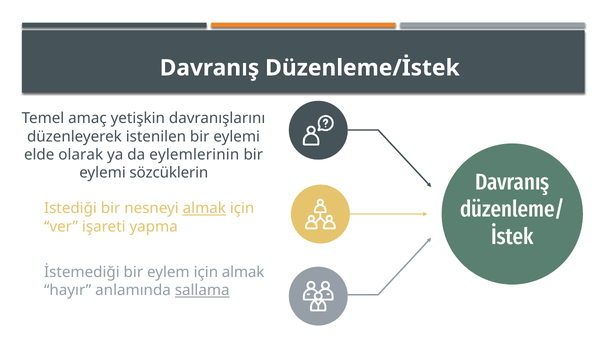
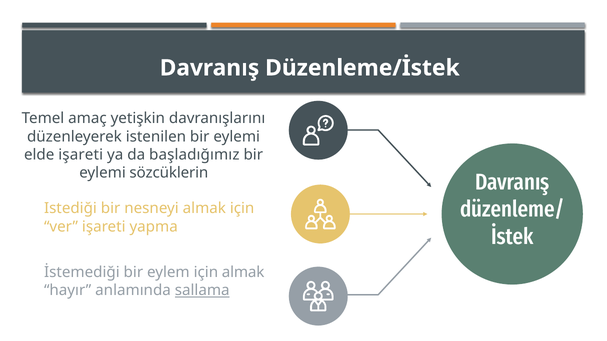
elde olarak: olarak -> işareti (81, 155)
eylemlerinin: eylemlerinin -> başladığımız (194, 155)
almak underline: present -> none (204, 209)
